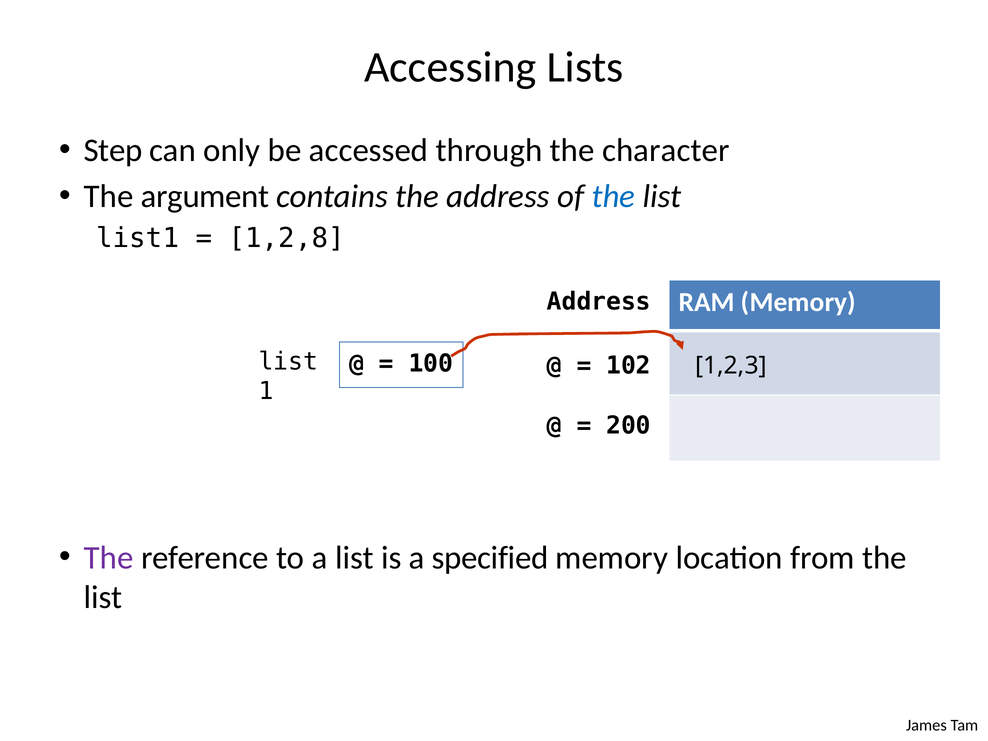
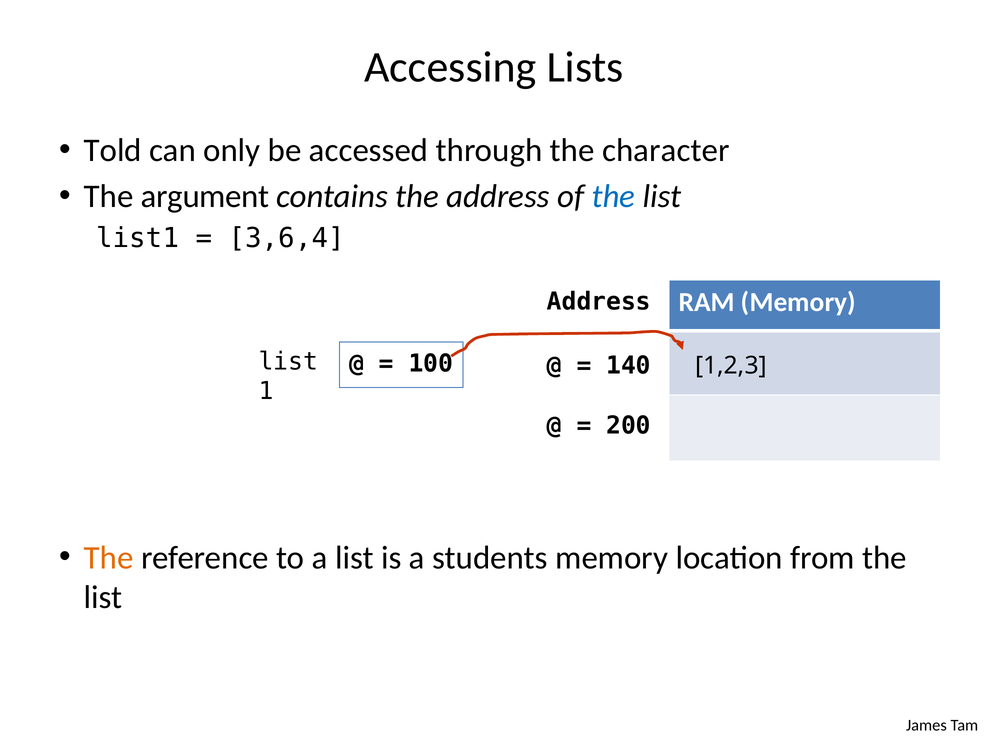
Step: Step -> Told (113, 151)
1,2,8: 1,2,8 -> 3,6,4 (287, 238)
102: 102 -> 140 (629, 366)
The colour: purple -> orange (109, 558)
specified: specified -> students (490, 558)
